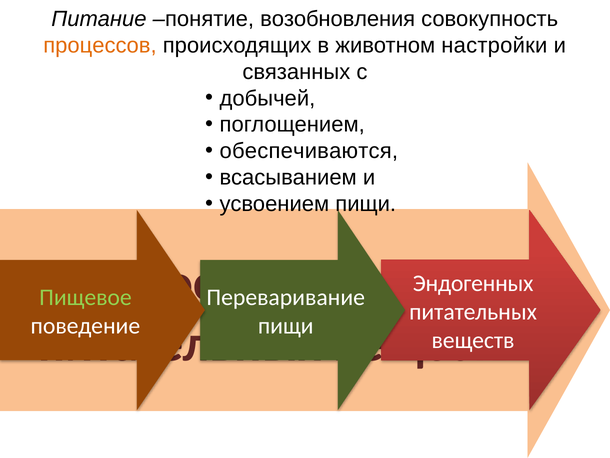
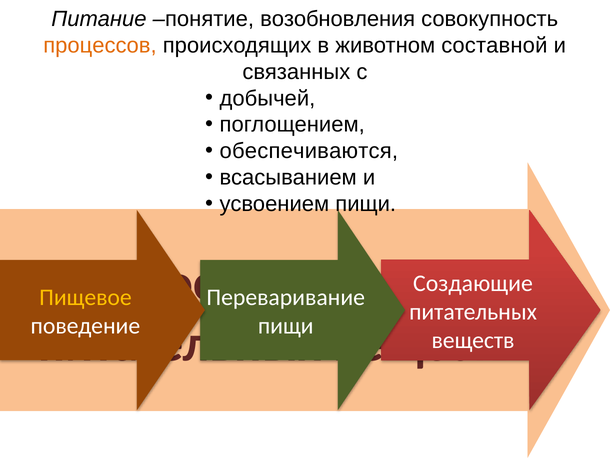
настройки: настройки -> составной (494, 45)
Эндогенных: Эндогенных -> Создающие (473, 283)
Пищевое colour: light green -> yellow (85, 297)
